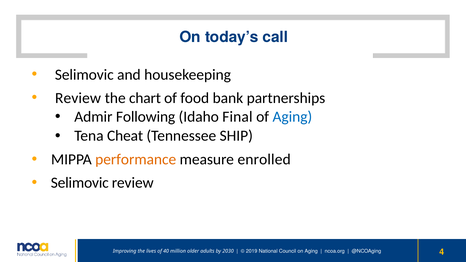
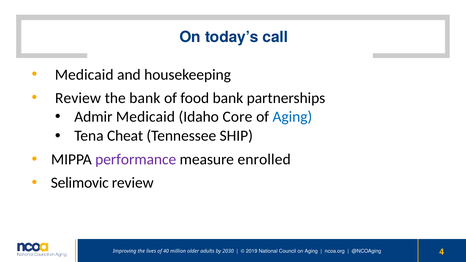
Selimovic: Selimovic -> Medicaid (84, 75)
the chart: chart -> bank (145, 98)
Admir Following: Following -> Medicaid (145, 117)
Final: Final -> Core (237, 117)
performance colour: orange -> purple (136, 160)
